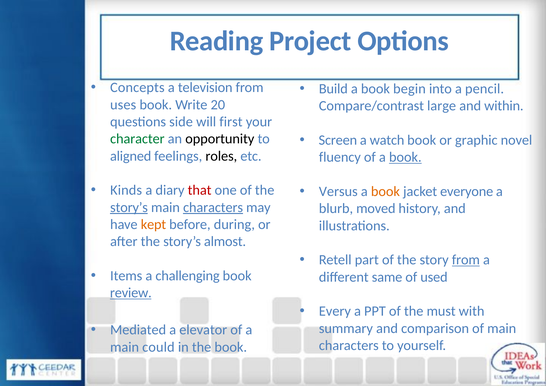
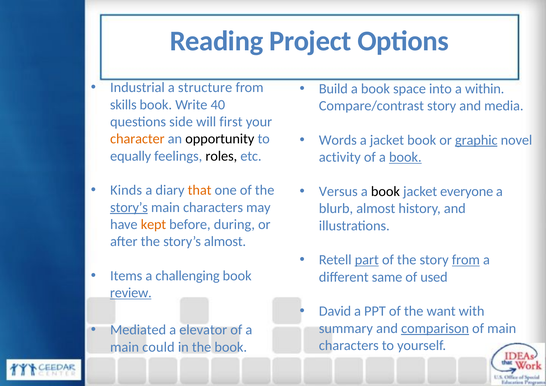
Concepts: Concepts -> Industrial (137, 88)
television: television -> structure (205, 88)
begin: begin -> space (410, 89)
pencil: pencil -> within (485, 89)
uses: uses -> skills (123, 105)
20: 20 -> 40 (218, 105)
Compare/contrast large: large -> story (442, 106)
within: within -> media (504, 106)
Screen: Screen -> Words (338, 140)
a watch: watch -> jacket (387, 140)
graphic underline: none -> present (476, 140)
character colour: green -> orange (137, 139)
aligned: aligned -> equally (131, 156)
fluency: fluency -> activity (340, 157)
that colour: red -> orange (200, 190)
book colour: orange -> black (385, 191)
characters underline: present -> none (213, 207)
blurb moved: moved -> almost (376, 209)
part underline: none -> present (367, 260)
Every: Every -> David (335, 311)
must: must -> want (441, 311)
comparison underline: none -> present (435, 328)
